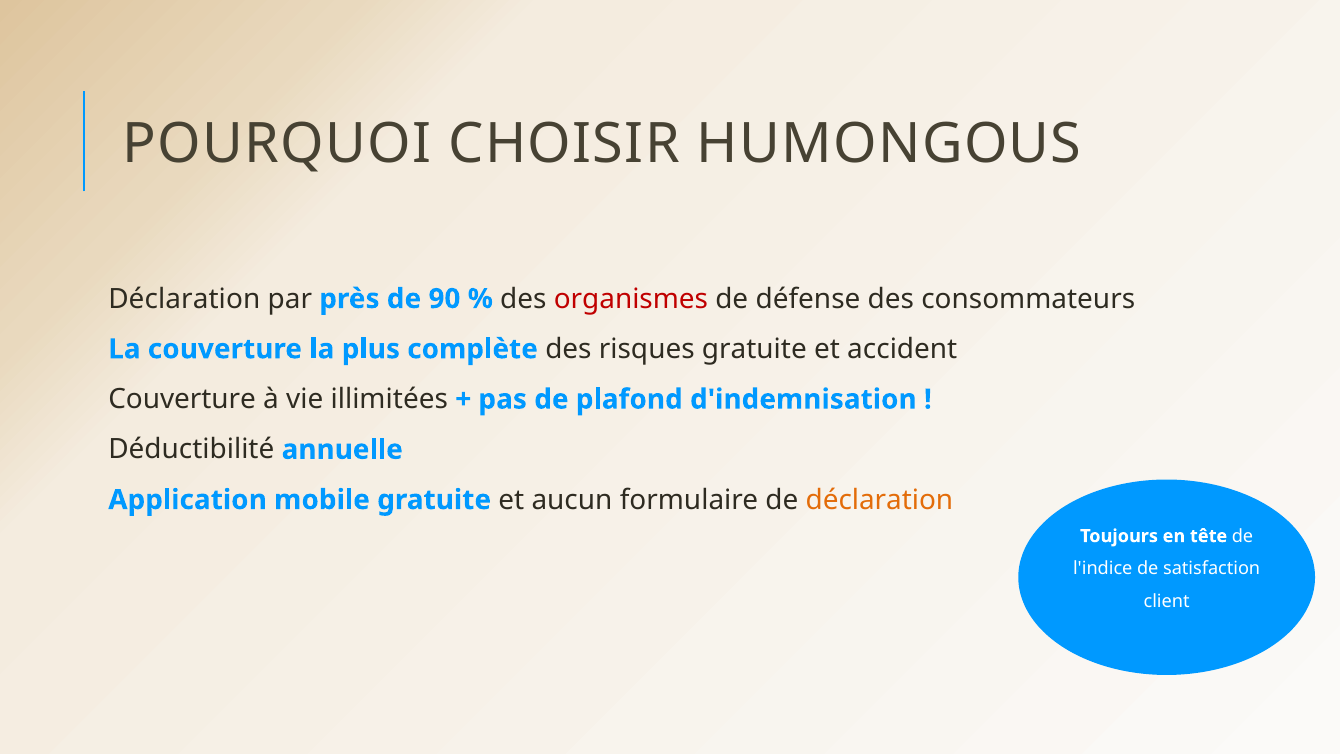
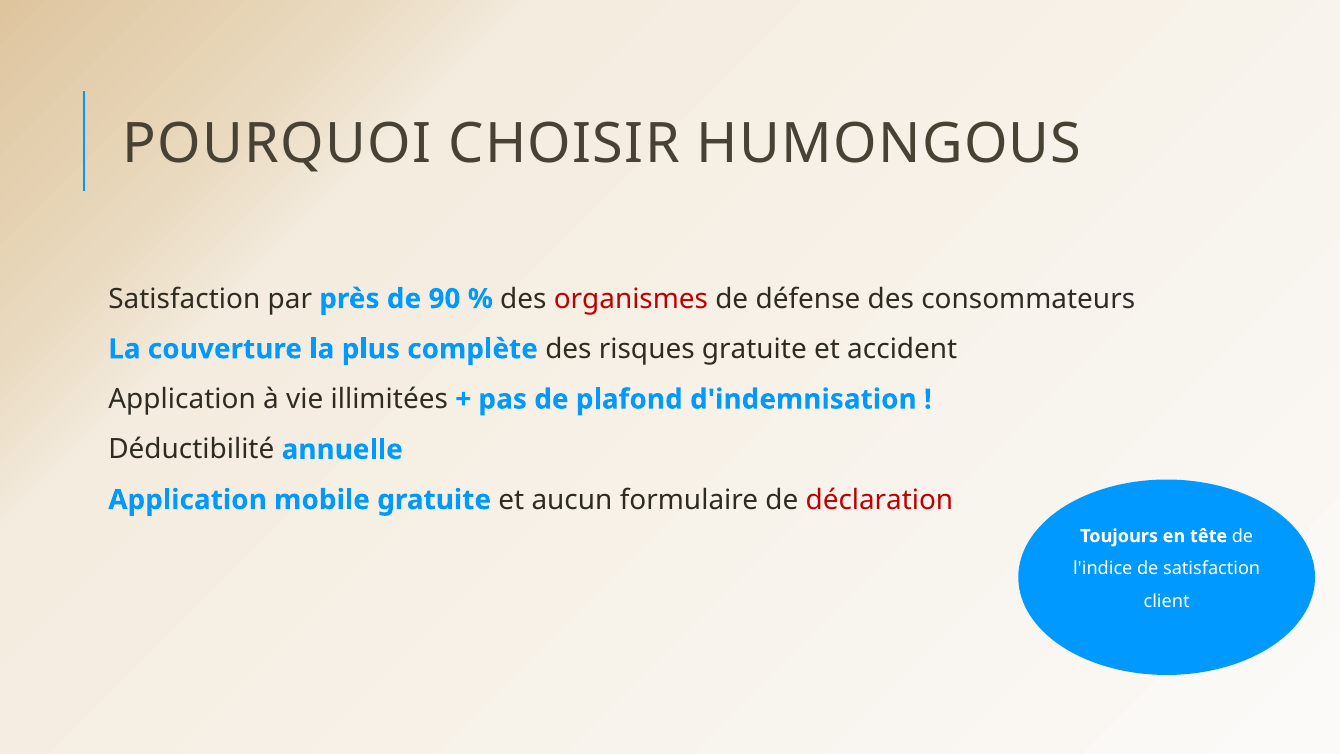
Déclaration: Déclaration -> Satisfaction (184, 299)
Couverture: Couverture -> Application (182, 399)
déclaration colour: orange -> red (879, 500)
